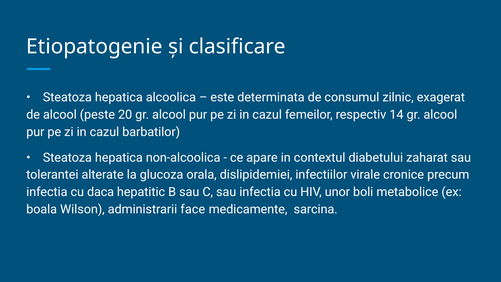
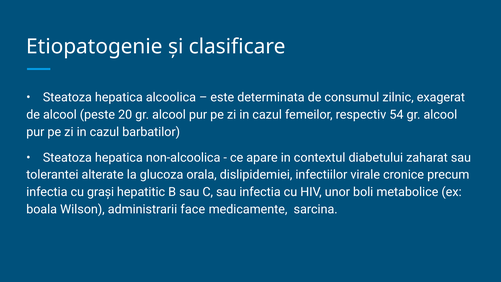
14: 14 -> 54 (396, 115)
daca: daca -> graşi (101, 192)
